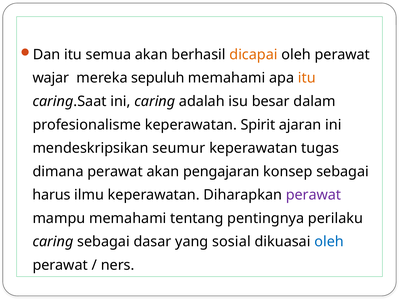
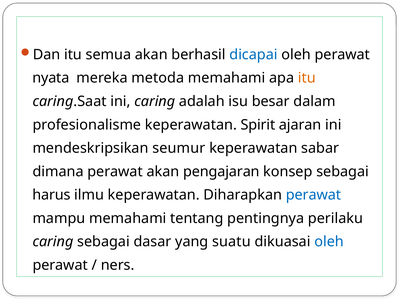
dicapai colour: orange -> blue (254, 54)
wajar: wajar -> nyata (51, 78)
sepuluh: sepuluh -> metoda (158, 78)
tugas: tugas -> sabar (320, 148)
perawat colour: purple -> blue (313, 194)
sosial: sosial -> suatu (231, 241)
